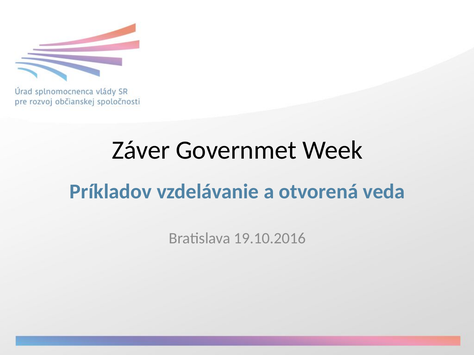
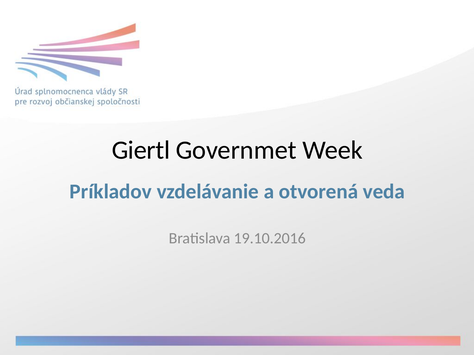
Záver: Záver -> Giertl (141, 150)
